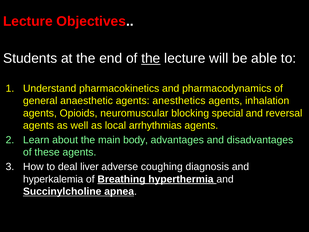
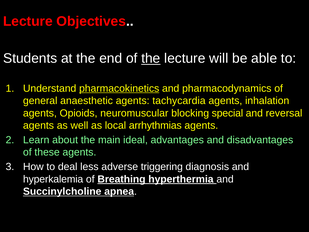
pharmacokinetics underline: none -> present (119, 88)
anesthetics: anesthetics -> tachycardia (179, 101)
body: body -> ideal (135, 140)
liver: liver -> less (89, 167)
coughing: coughing -> triggering (162, 167)
